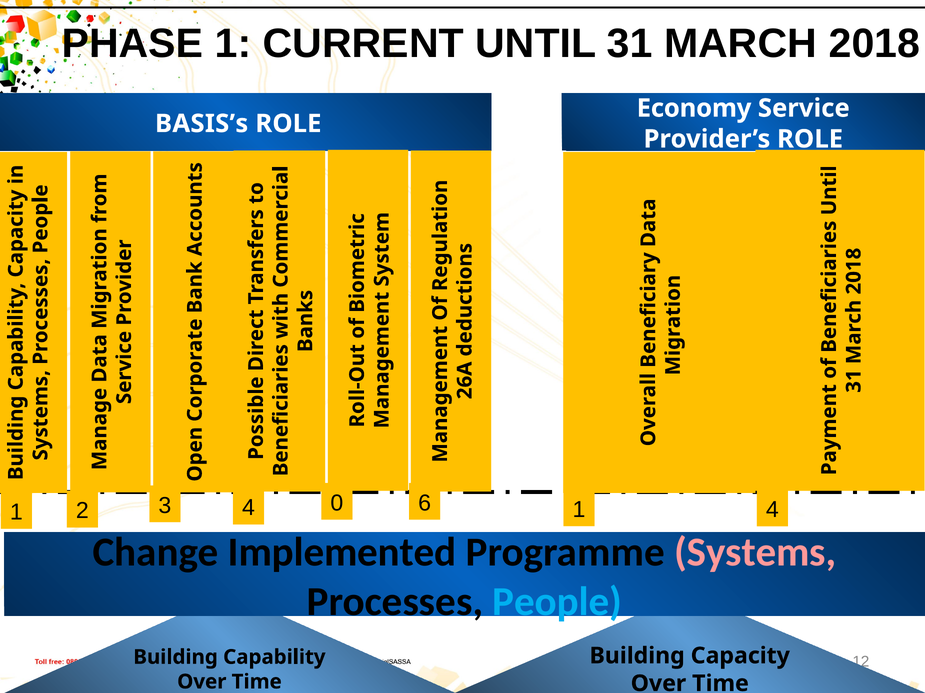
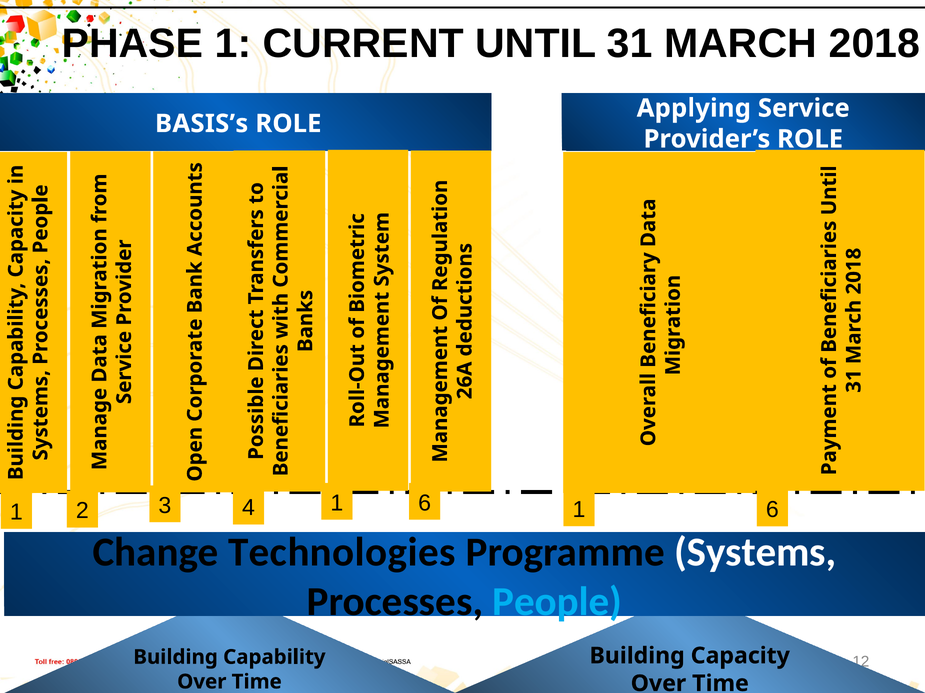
Economy: Economy -> Applying (694, 108)
4: 4 -> 6 (772, 510)
4 0: 0 -> 1 (337, 504)
Implemented: Implemented -> Technologies (342, 553)
Systems colour: pink -> white (755, 553)
